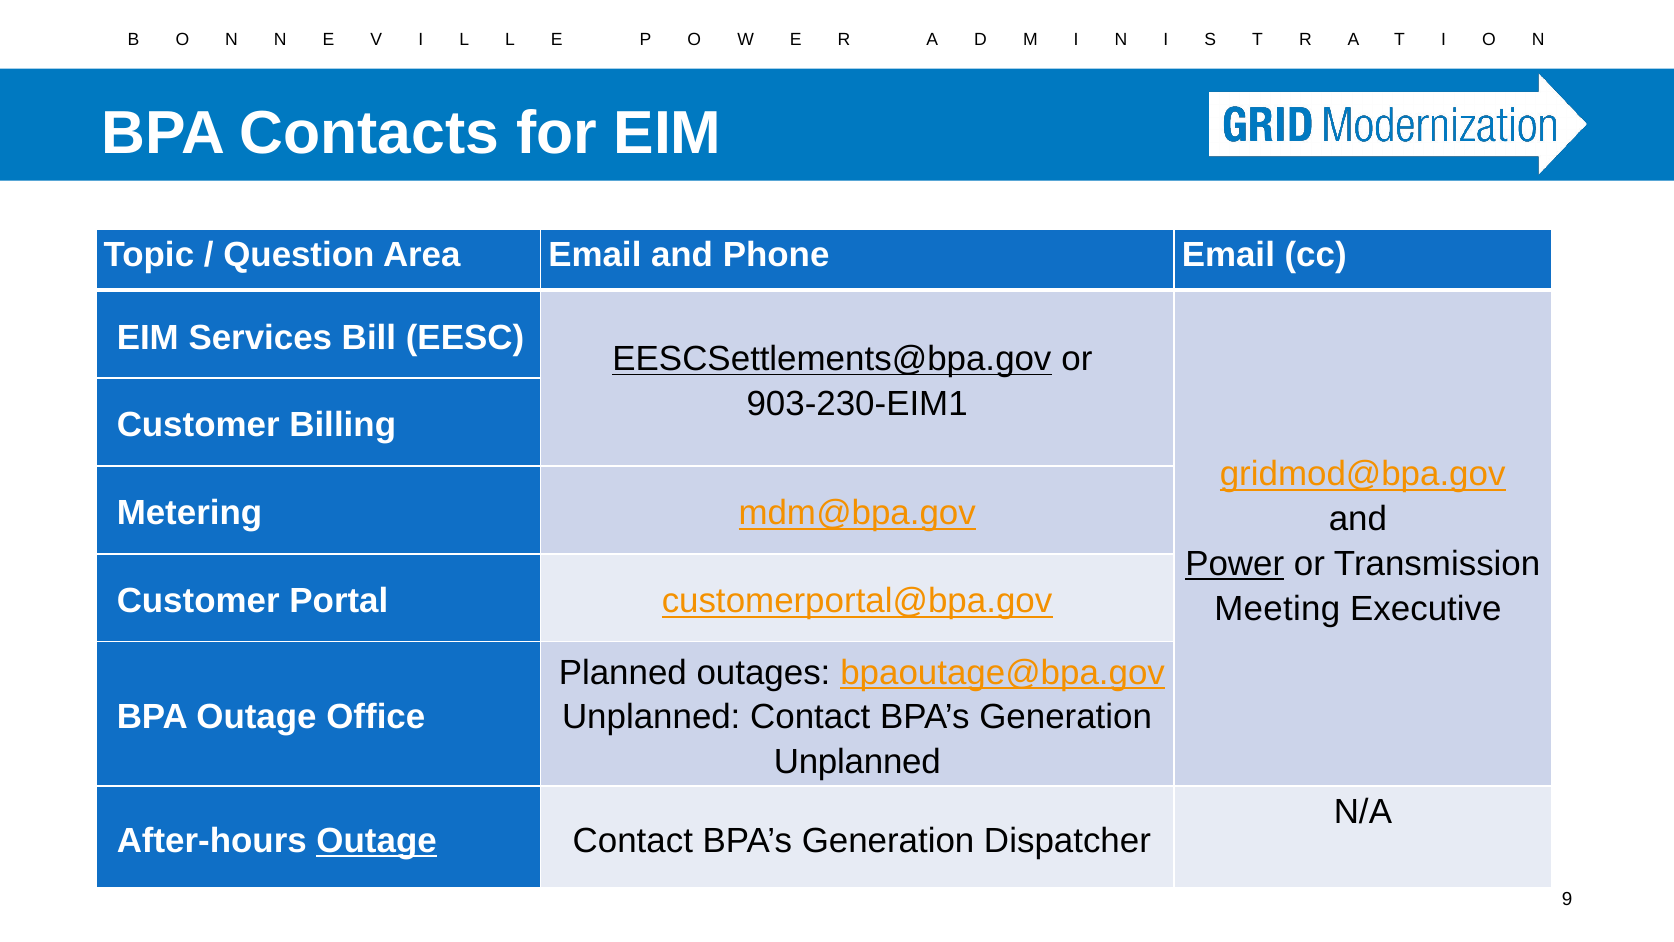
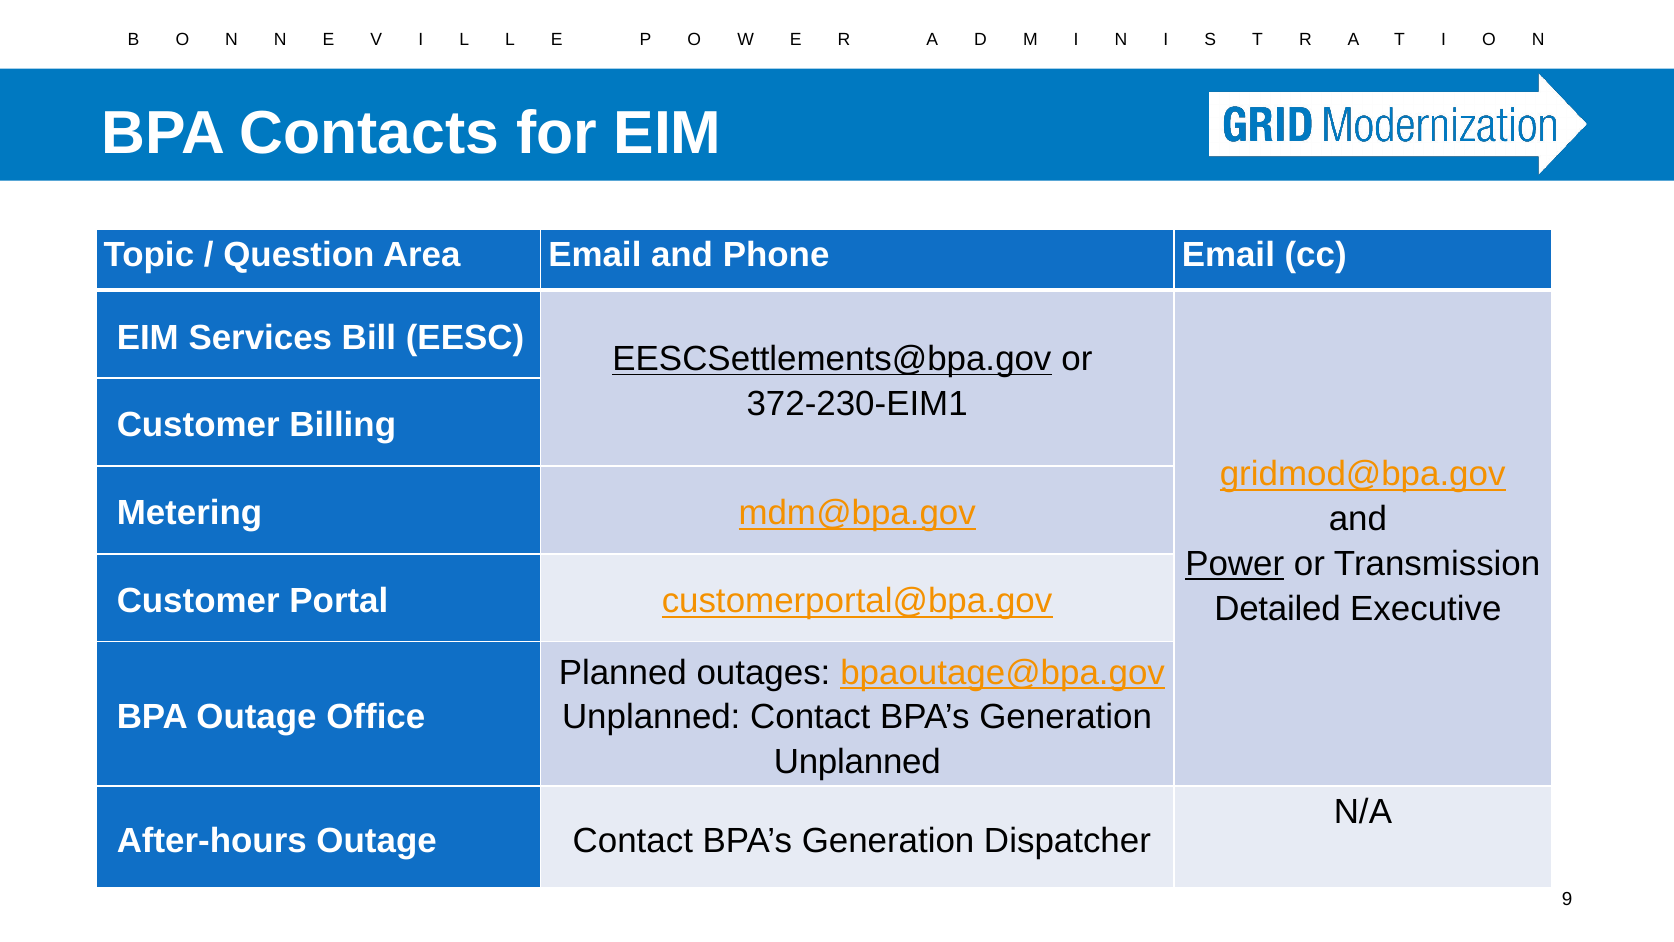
903-230-EIM1: 903-230-EIM1 -> 372-230-EIM1 (857, 404)
Meeting: Meeting -> Detailed (1278, 608)
Outage underline: present -> none (377, 840)
